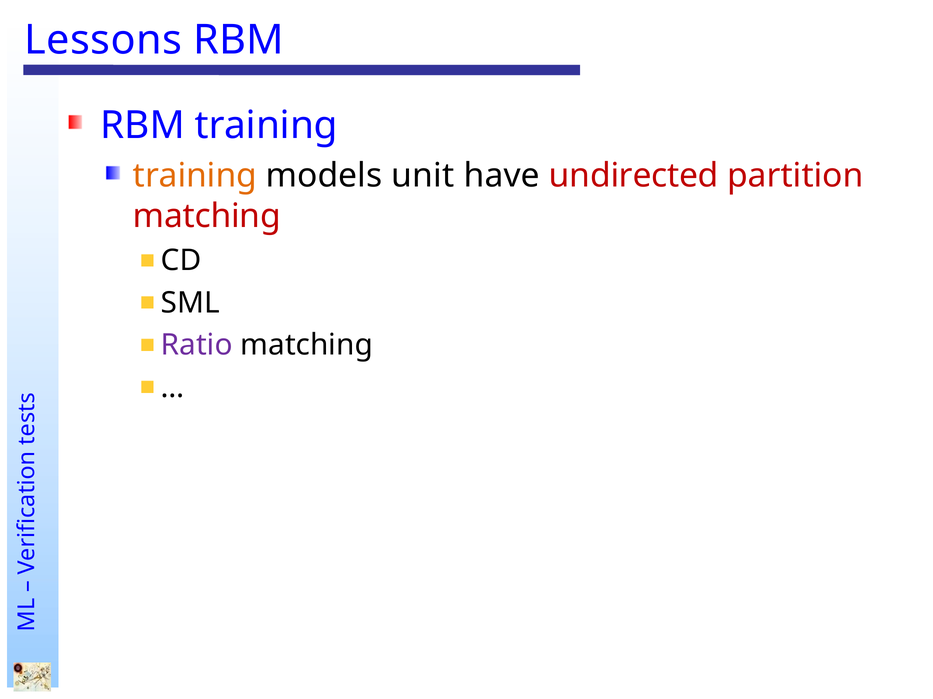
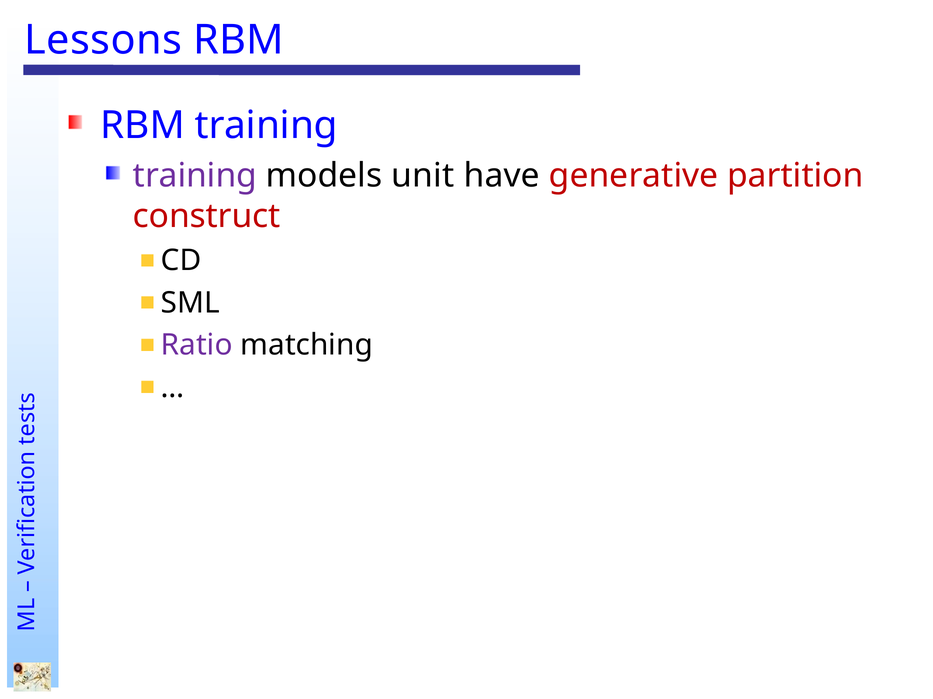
training colour: orange -> purple (195, 176)
undirected: undirected -> generative (634, 176)
matching: matching -> construct (207, 216)
